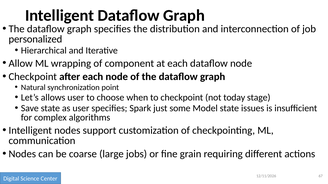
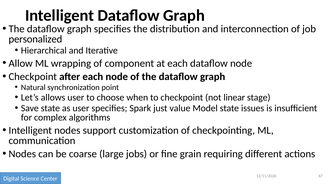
today: today -> linear (234, 98)
some: some -> value (180, 109)
